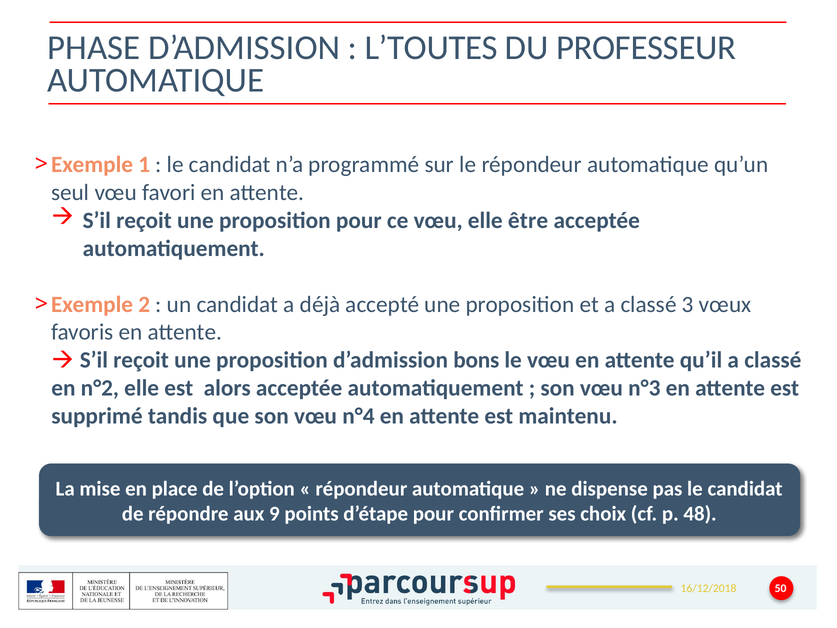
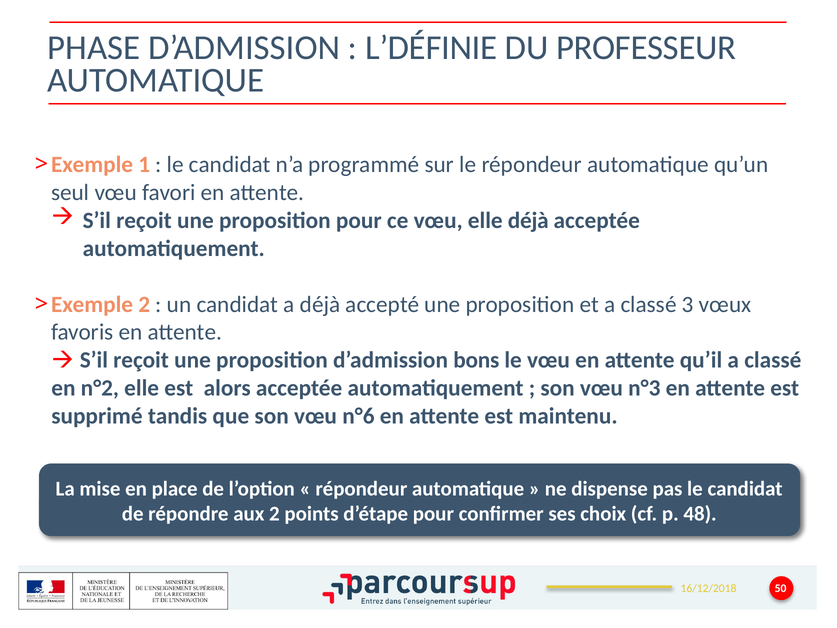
L’TOUTES: L’TOUTES -> L’DÉFINIE (431, 48)
elle être: être -> déjà (528, 220)
n°4: n°4 -> n°6 (358, 416)
aux 9: 9 -> 2 (274, 514)
